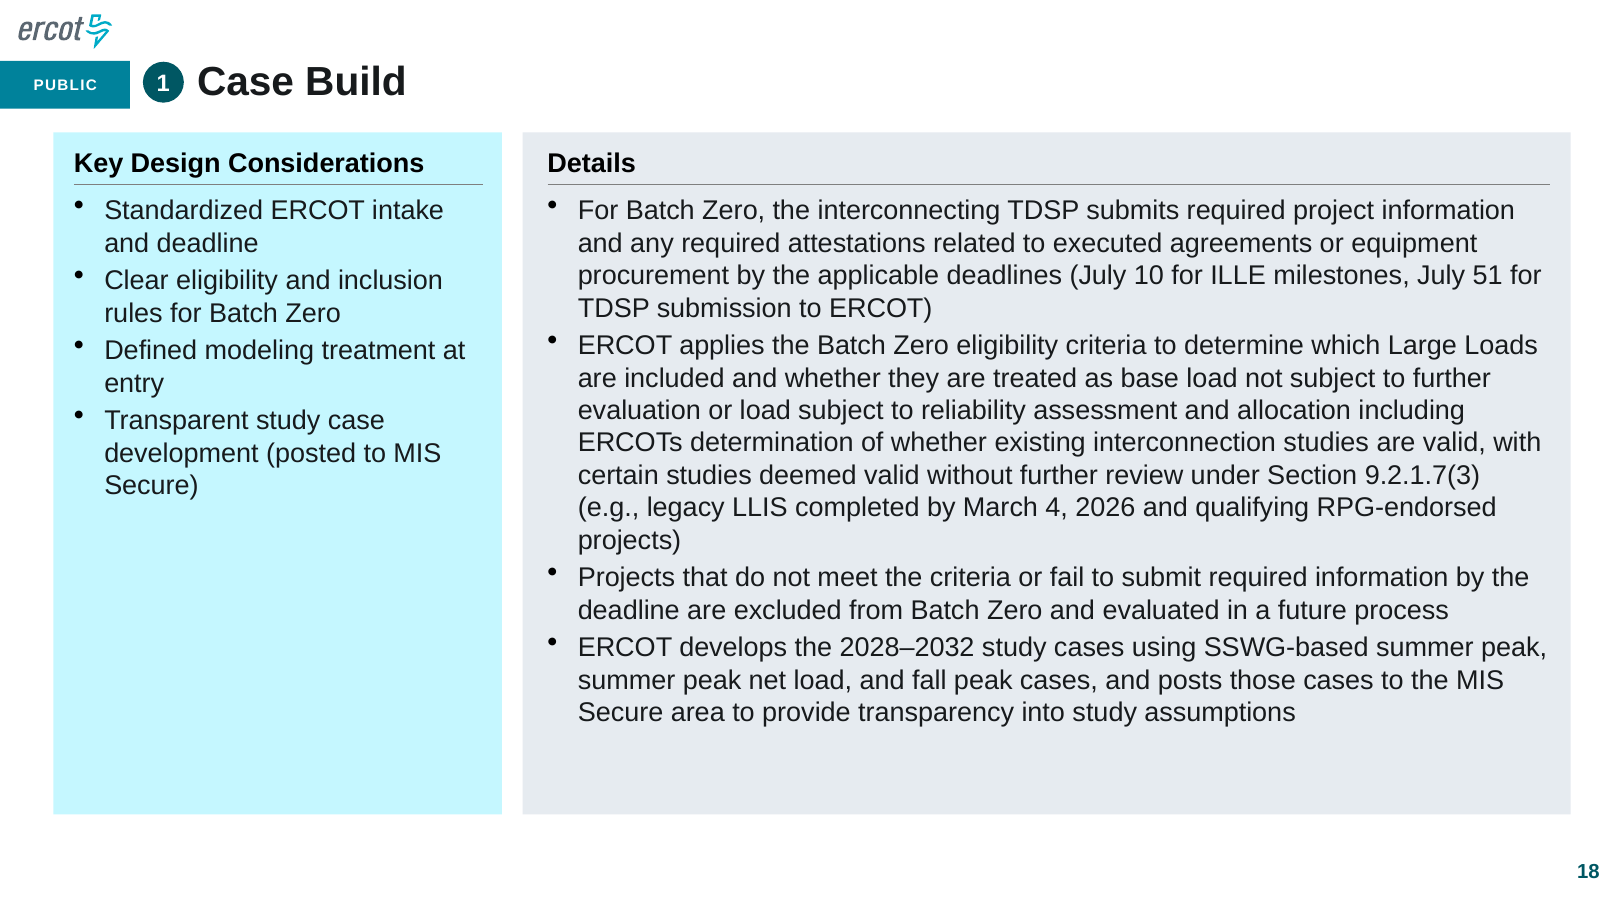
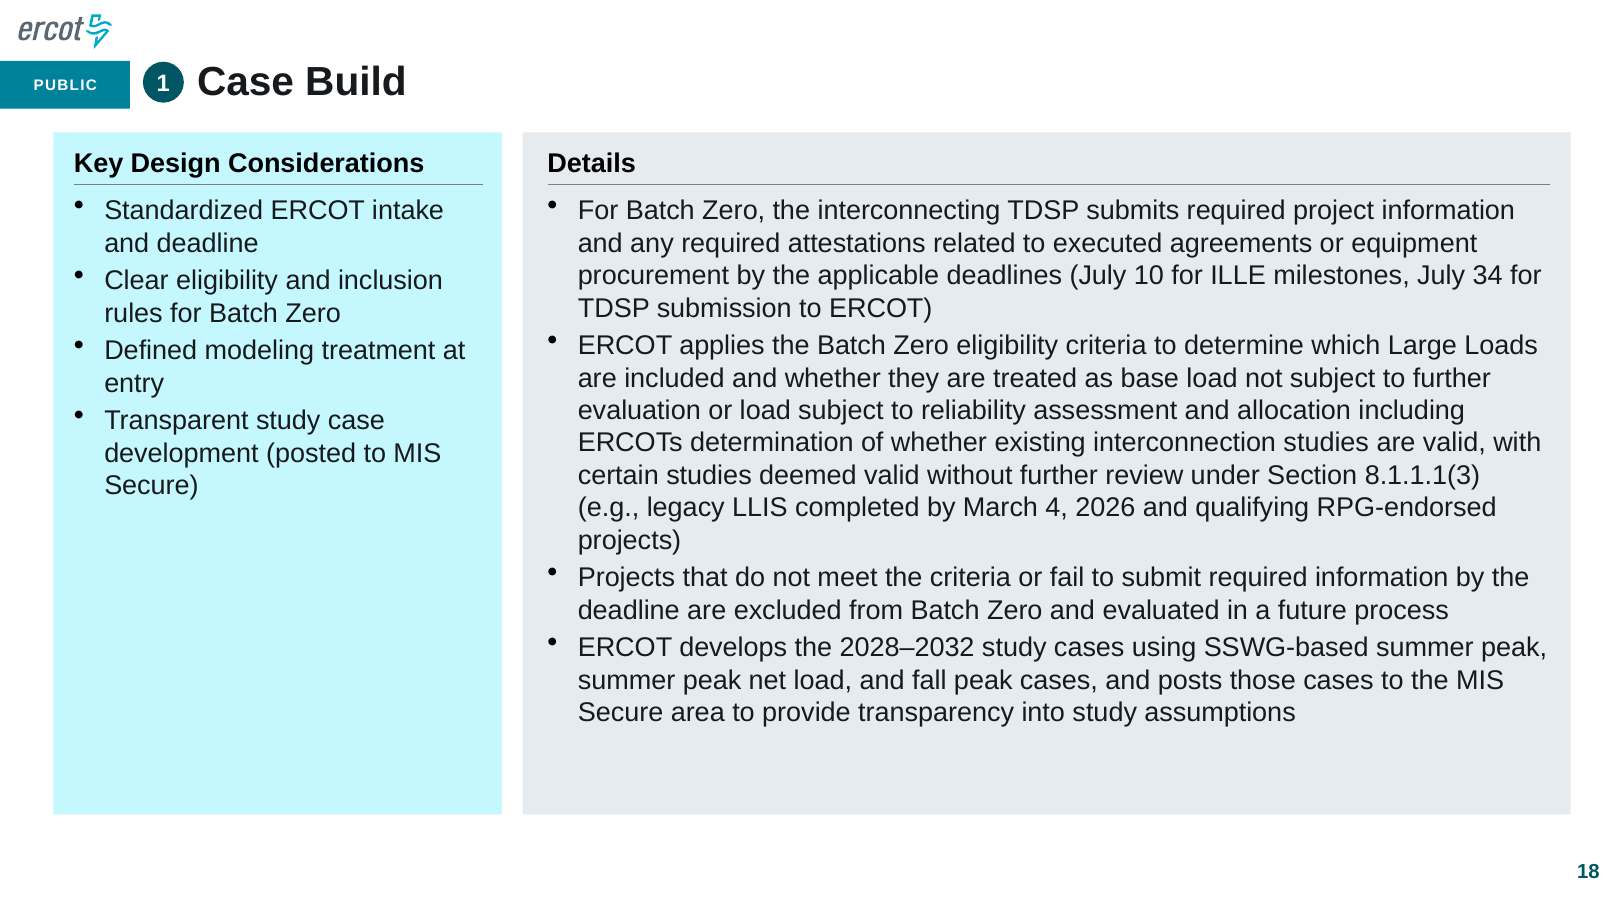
51: 51 -> 34 (1488, 276)
9.2.1.7(3: 9.2.1.7(3 -> 8.1.1.1(3 (1422, 476)
